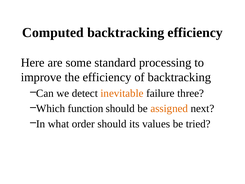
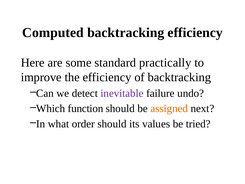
processing: processing -> practically (165, 63)
inevitable colour: orange -> purple (122, 93)
three: three -> undo (191, 93)
